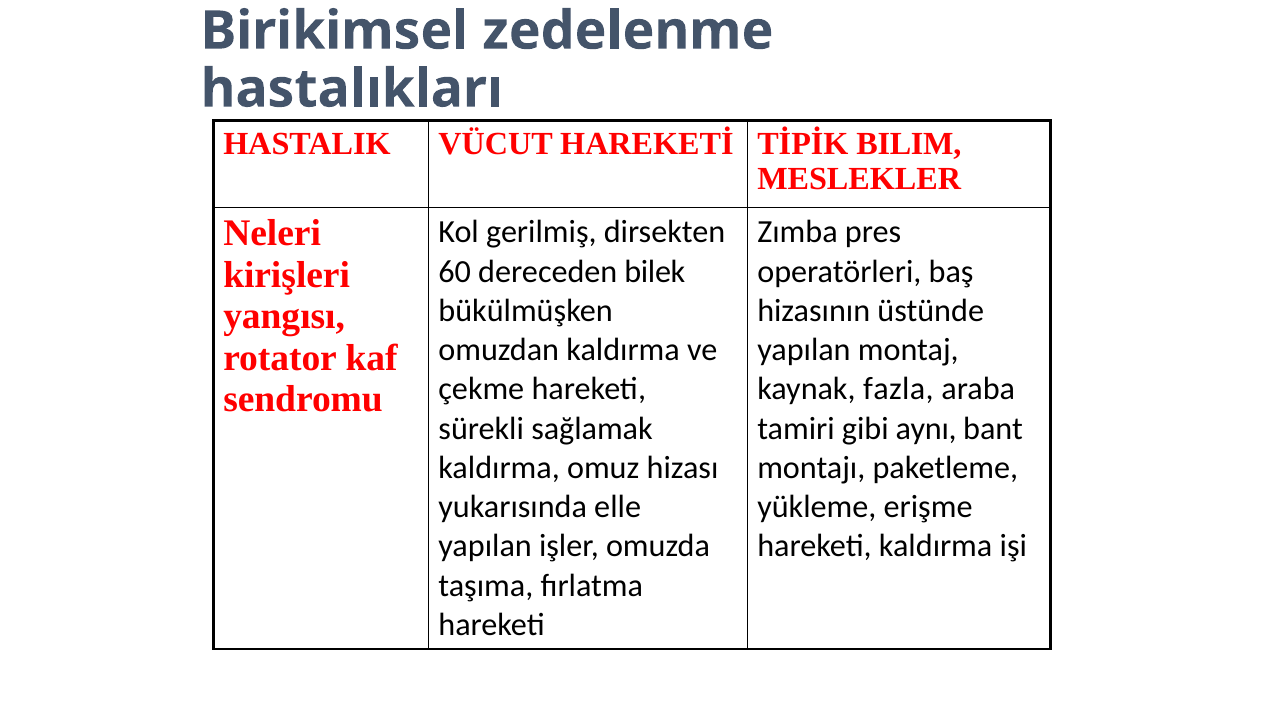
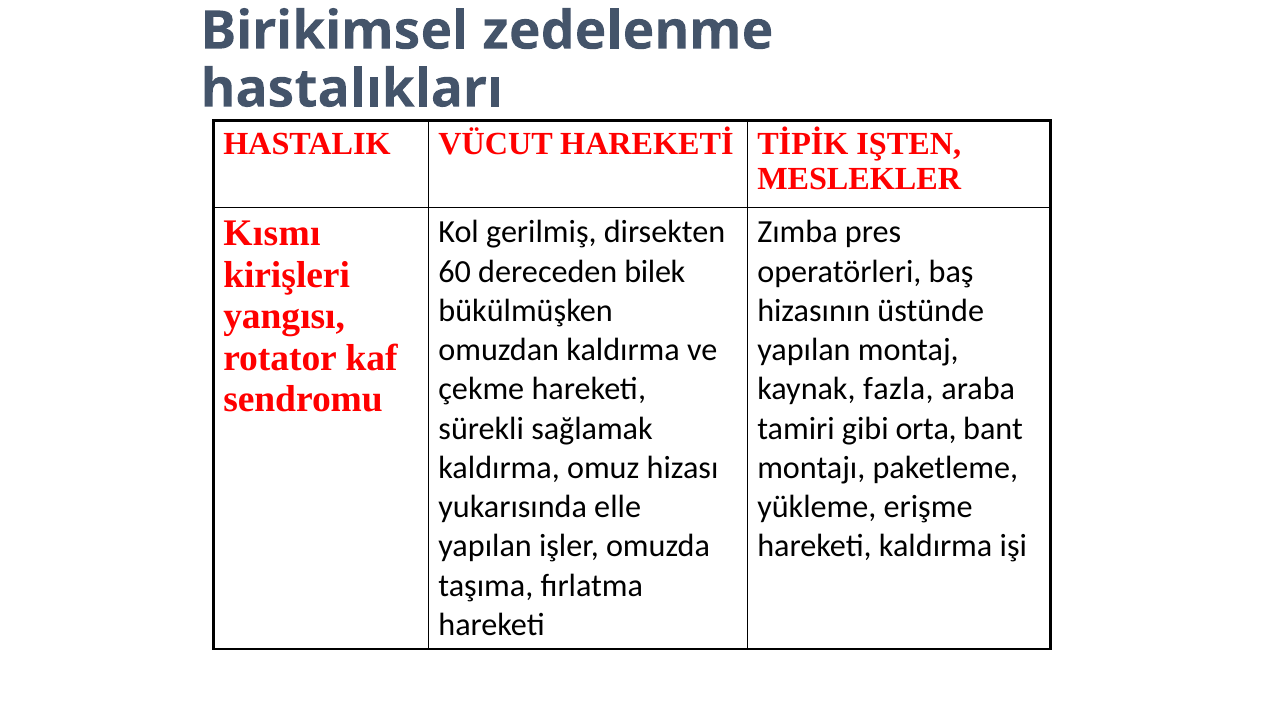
BILIM: BILIM -> IŞTEN (909, 143)
Neleri: Neleri -> Kısmı (272, 233)
aynı: aynı -> orta (926, 428)
